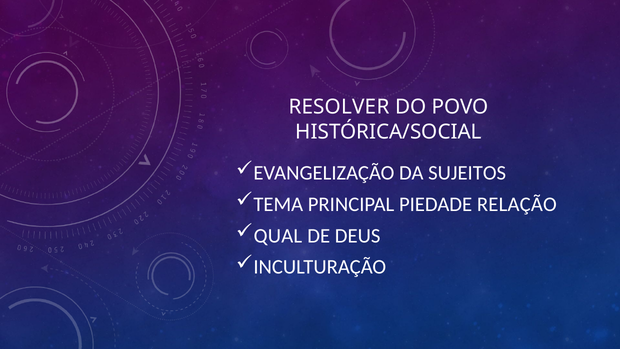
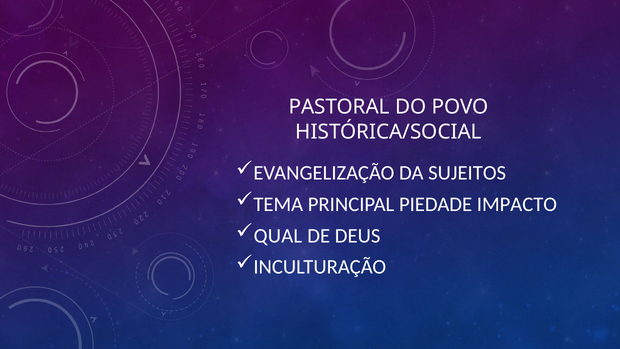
RESOLVER: RESOLVER -> PASTORAL (339, 107)
RELAÇÃO: RELAÇÃO -> IMPACTO (517, 204)
